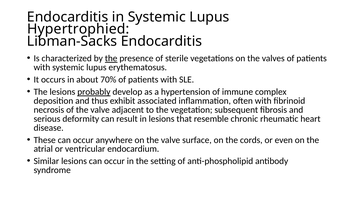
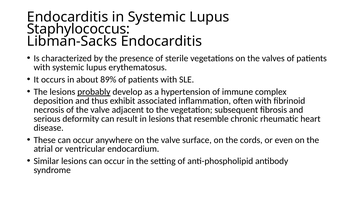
Hypertrophied: Hypertrophied -> Staphylococcus (78, 29)
the underline: present -> none (111, 58)
70%: 70% -> 89% (108, 80)
